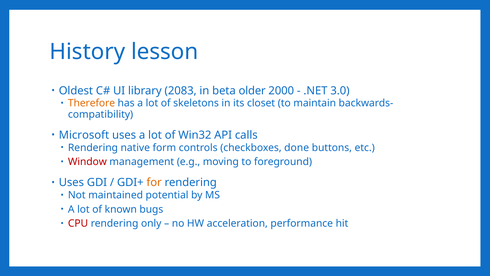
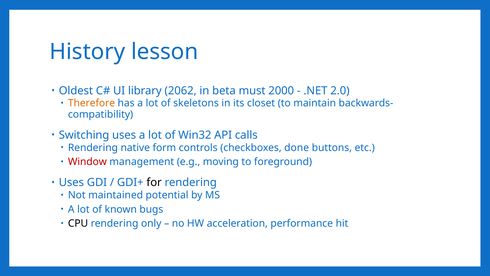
2083: 2083 -> 2062 (181, 91)
older: older -> must (252, 91)
3.0: 3.0 -> 2.0 (340, 91)
Microsoft: Microsoft -> Switching (84, 135)
for colour: orange -> black (154, 182)
CPU colour: red -> black (78, 223)
